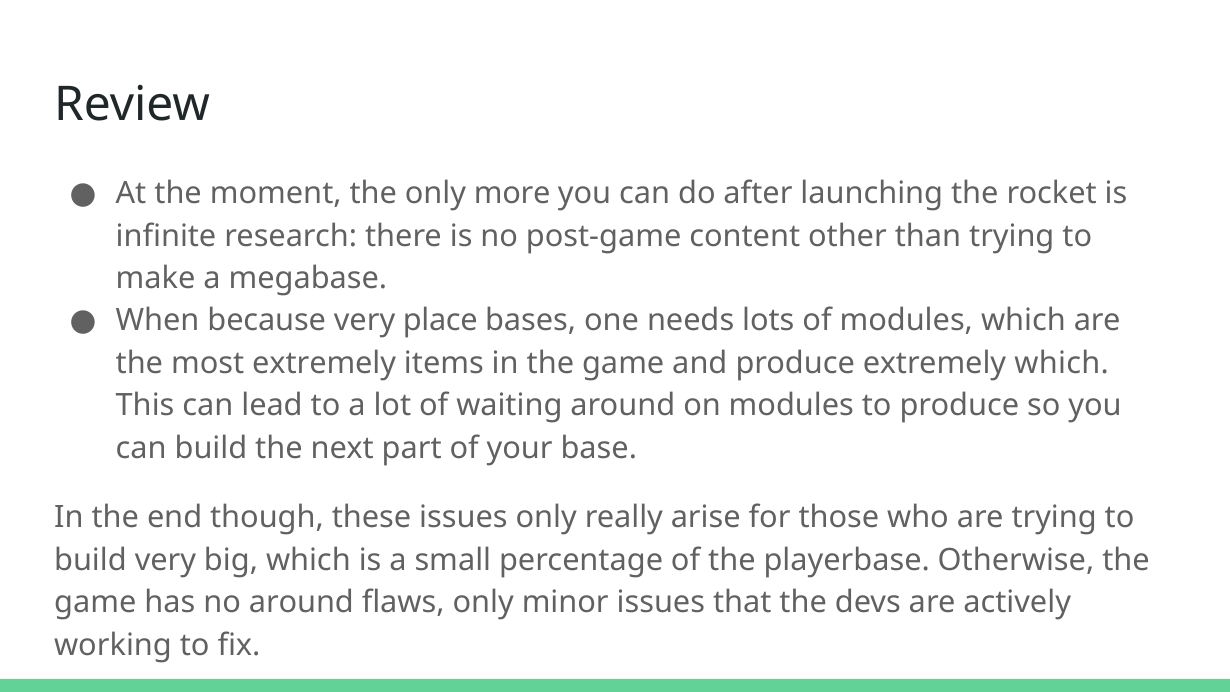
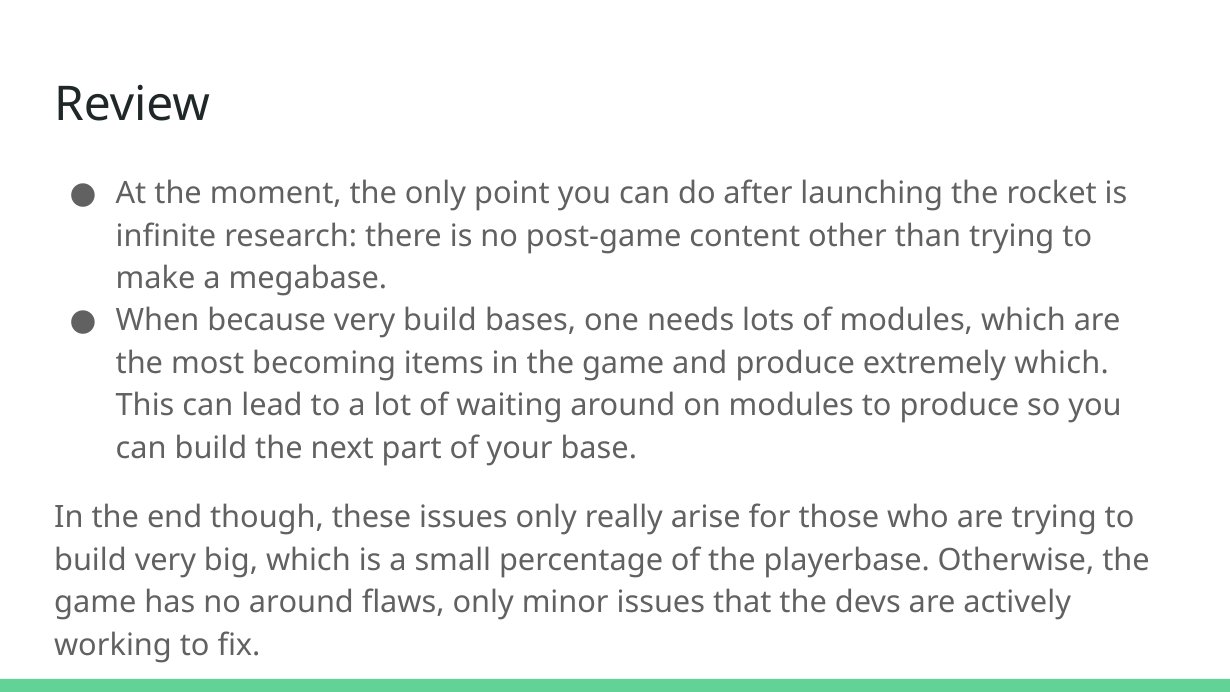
more: more -> point (512, 193)
very place: place -> build (440, 321)
most extremely: extremely -> becoming (324, 363)
